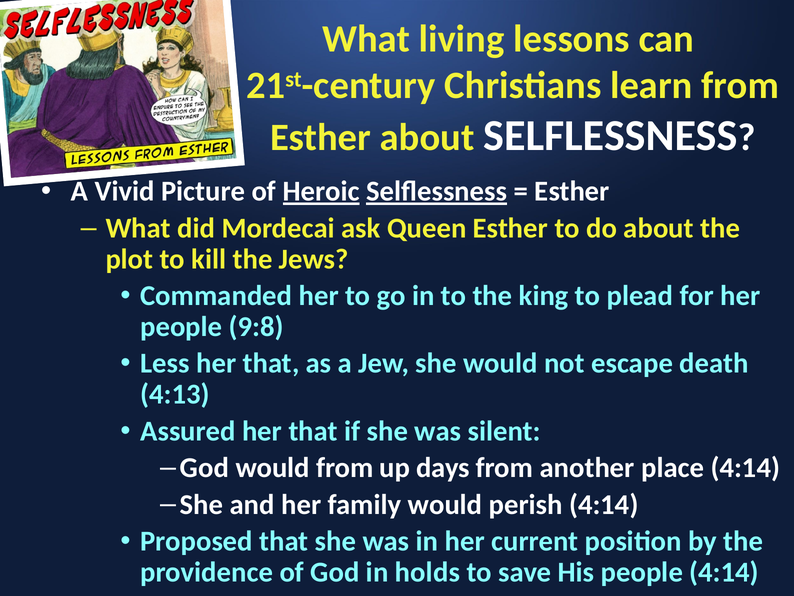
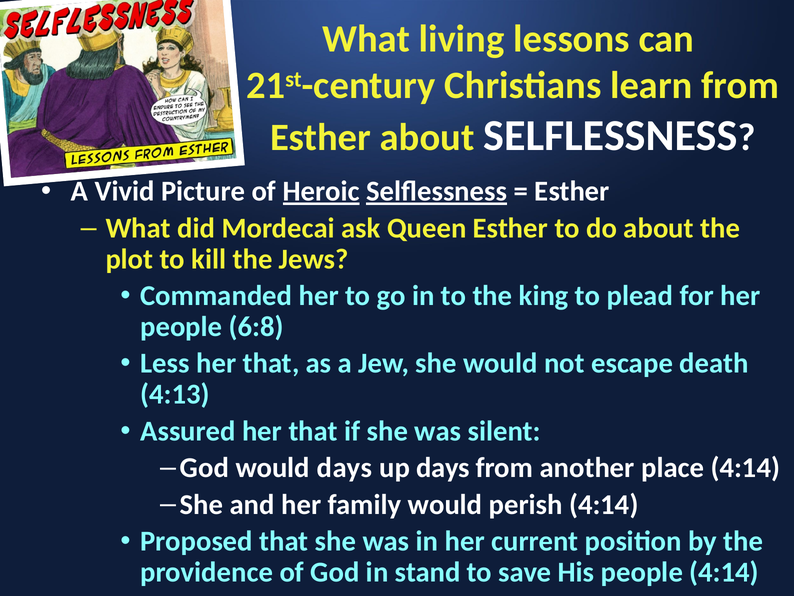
9:8: 9:8 -> 6:8 (256, 327)
would from: from -> days (345, 467)
holds: holds -> stand (428, 572)
